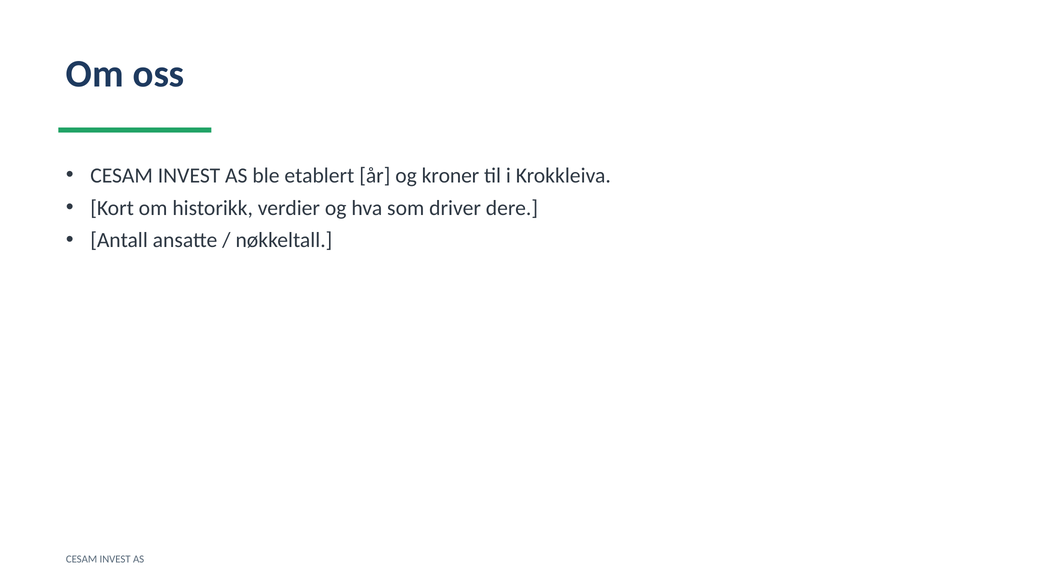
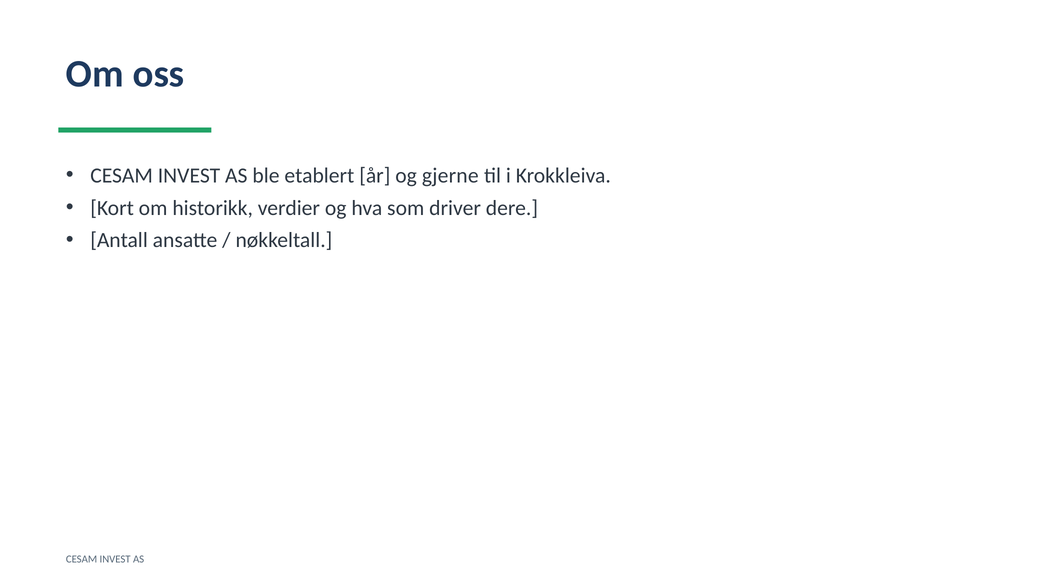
kroner: kroner -> gjerne (450, 176)
